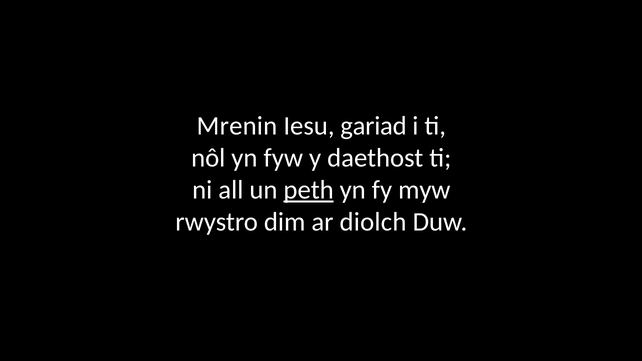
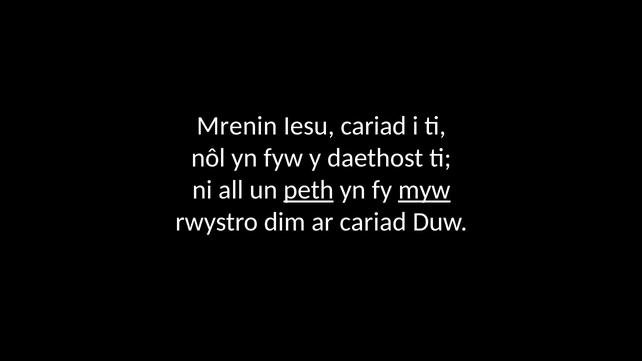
Iesu gariad: gariad -> cariad (373, 126)
myw underline: none -> present (424, 190)
ar diolch: diolch -> cariad (373, 222)
